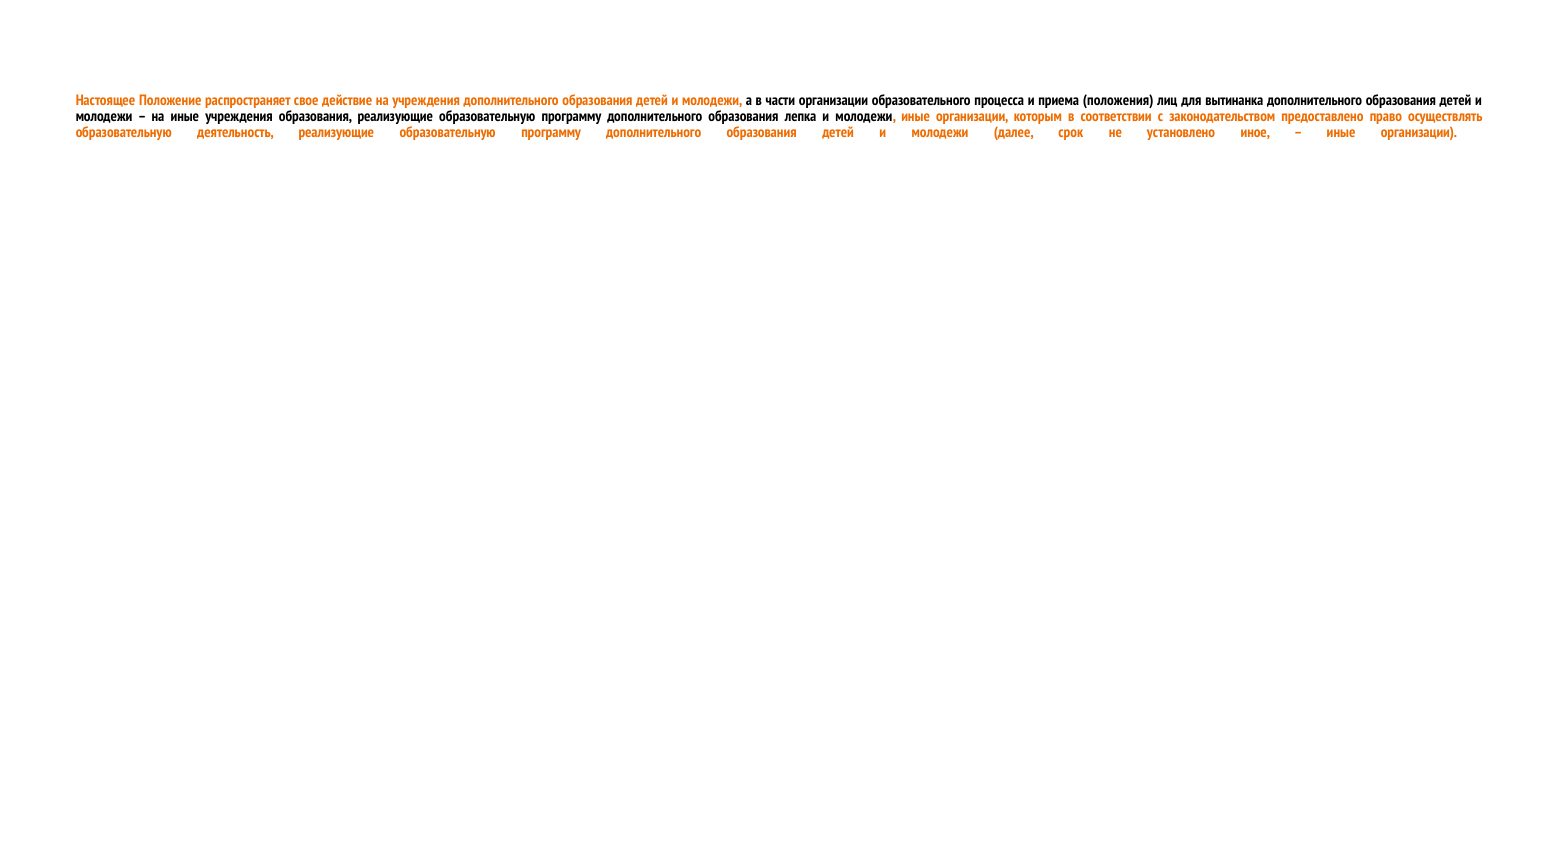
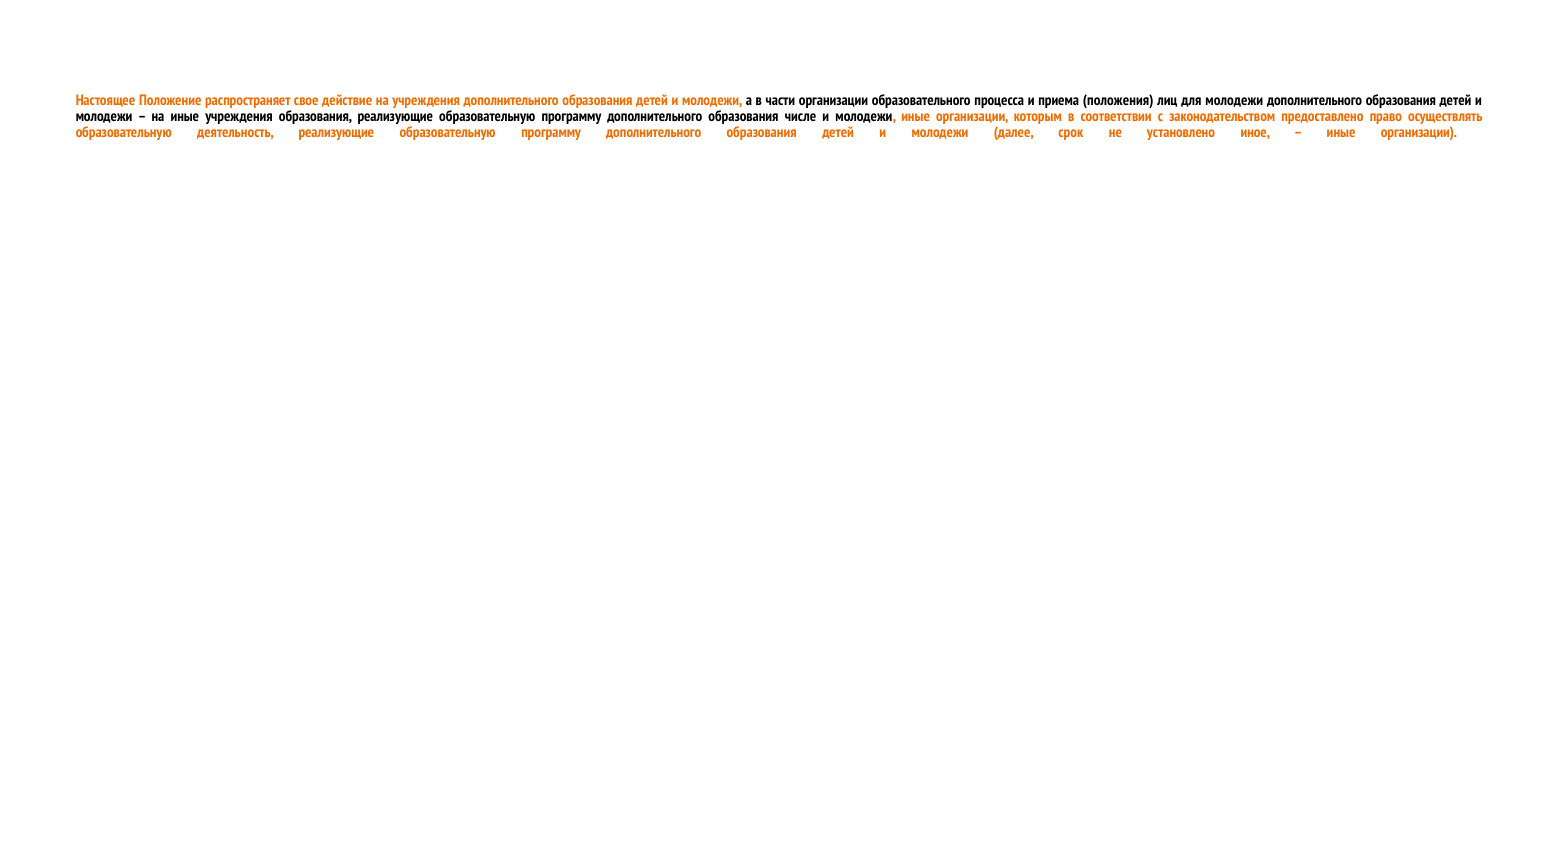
для вытинанка: вытинанка -> молодежи (1234, 100)
лепка: лепка -> числе (801, 116)
